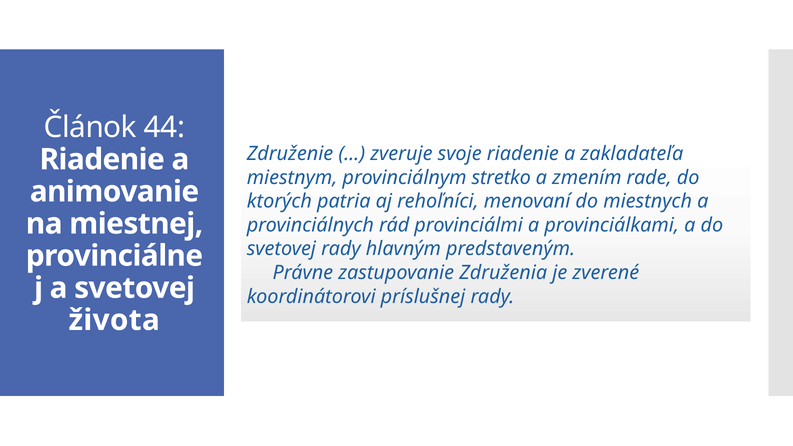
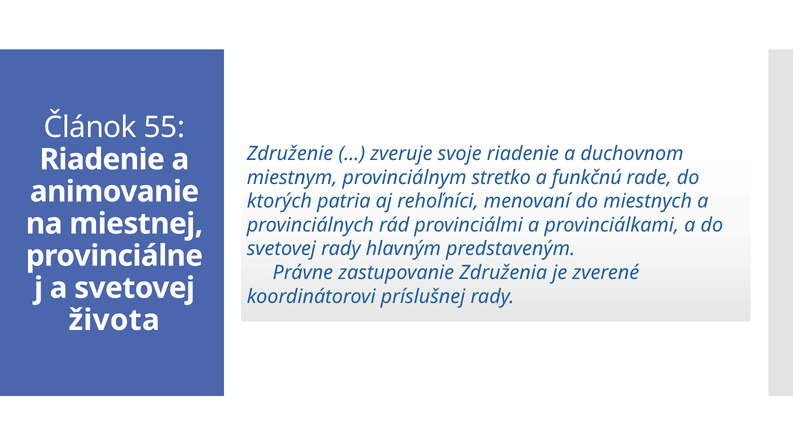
44: 44 -> 55 (164, 127)
zakladateľa: zakladateľa -> duchovnom (632, 154)
zmením: zmením -> funkčnú (587, 178)
